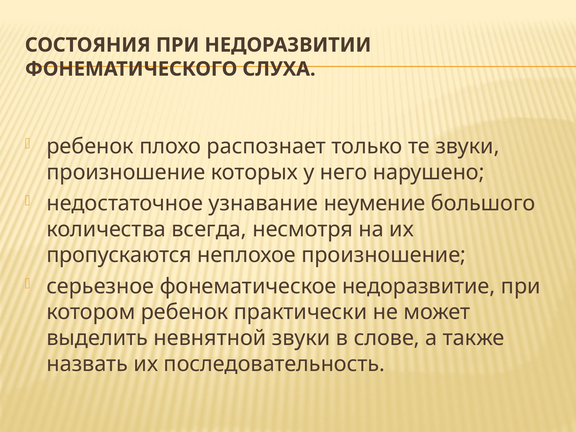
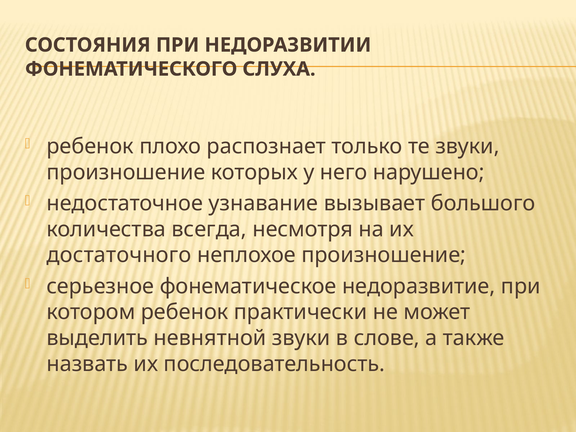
неумение: неумение -> вызывает (375, 203)
пропускаются: пропускаются -> достаточного (119, 255)
